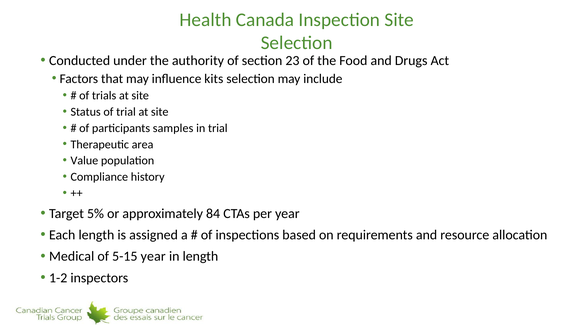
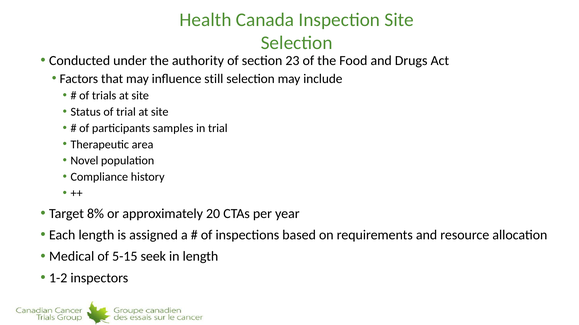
kits: kits -> still (214, 79)
Value: Value -> Novel (84, 161)
5%: 5% -> 8% (96, 214)
84: 84 -> 20 (213, 214)
5-15 year: year -> seek (153, 257)
